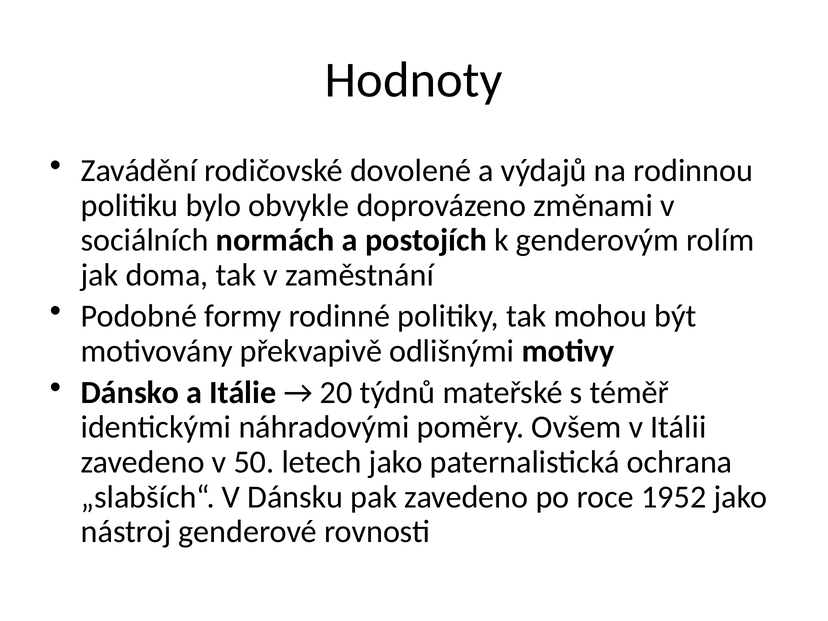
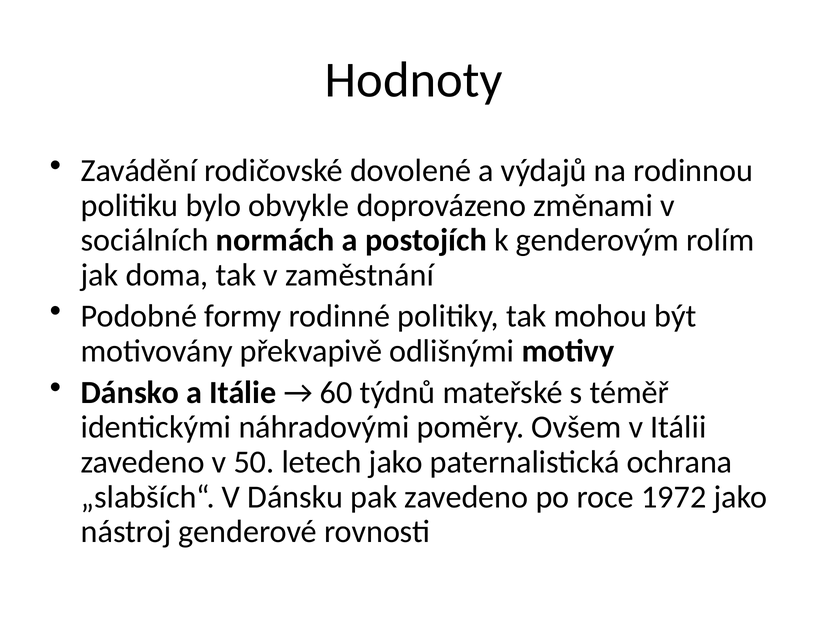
20: 20 -> 60 (336, 393)
1952: 1952 -> 1972 (674, 497)
